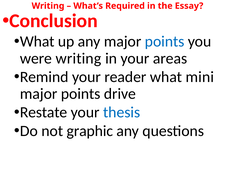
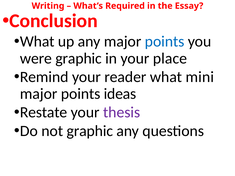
were writing: writing -> graphic (79, 58)
areas: areas -> place (170, 58)
drive: drive -> ideas (120, 94)
thesis colour: blue -> purple (122, 112)
